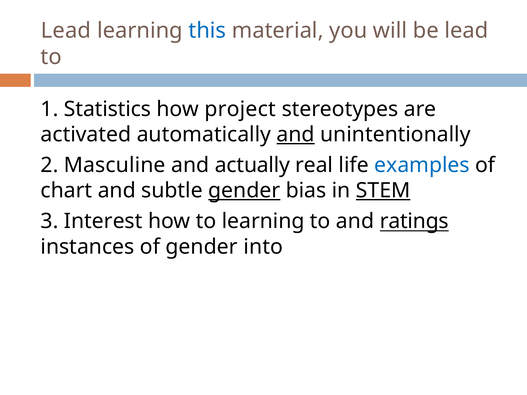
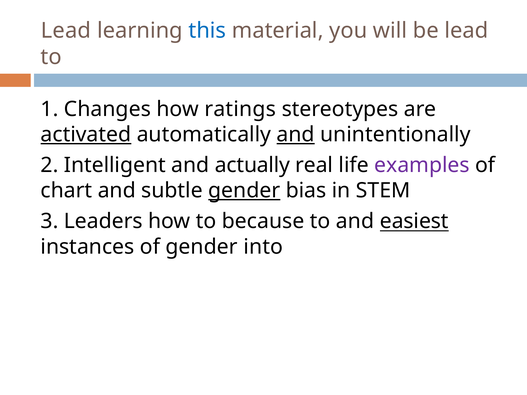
Statistics: Statistics -> Changes (107, 109)
project: project -> ratings (240, 109)
activated underline: none -> present (86, 135)
Masculine: Masculine -> Intelligent (115, 165)
examples colour: blue -> purple (422, 165)
STEM underline: present -> none (383, 191)
Interest: Interest -> Leaders (103, 221)
to learning: learning -> because (263, 221)
ratings: ratings -> easiest (414, 221)
